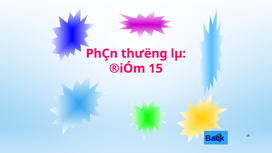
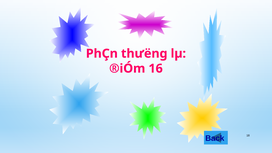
15: 15 -> 16 (156, 68)
